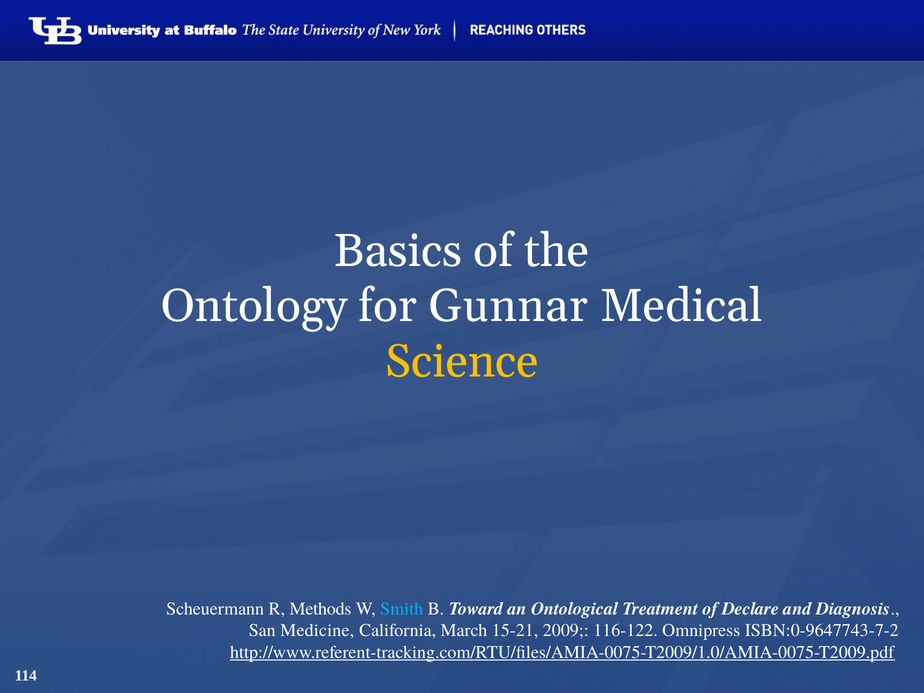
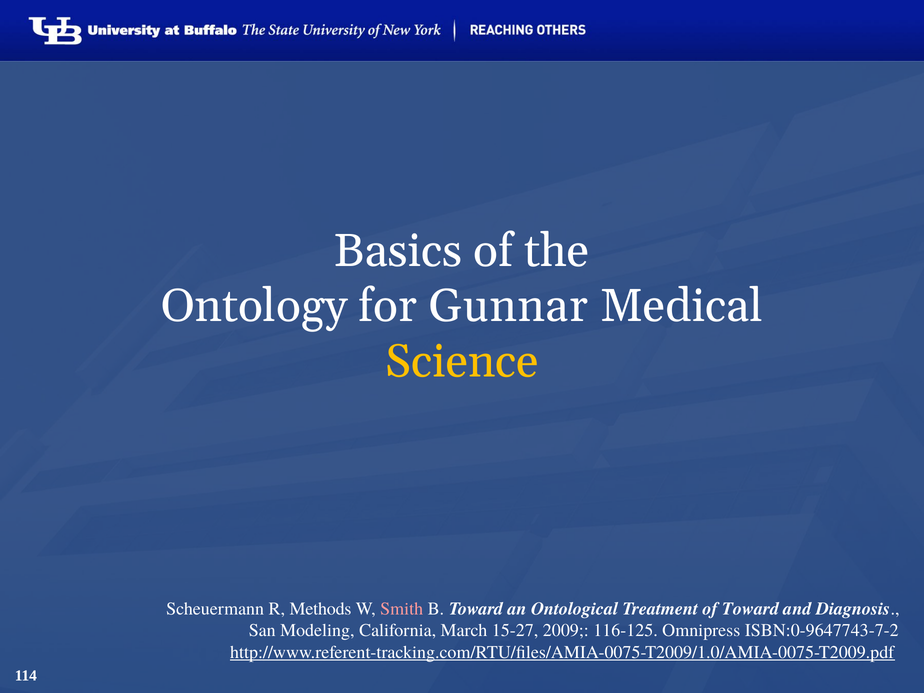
Smith colour: light blue -> pink (402, 609)
of Declare: Declare -> Toward (751, 609)
Medicine: Medicine -> Modeling (317, 631)
15-21: 15-21 -> 15-27 (515, 631)
116-122: 116-122 -> 116-125 (626, 631)
